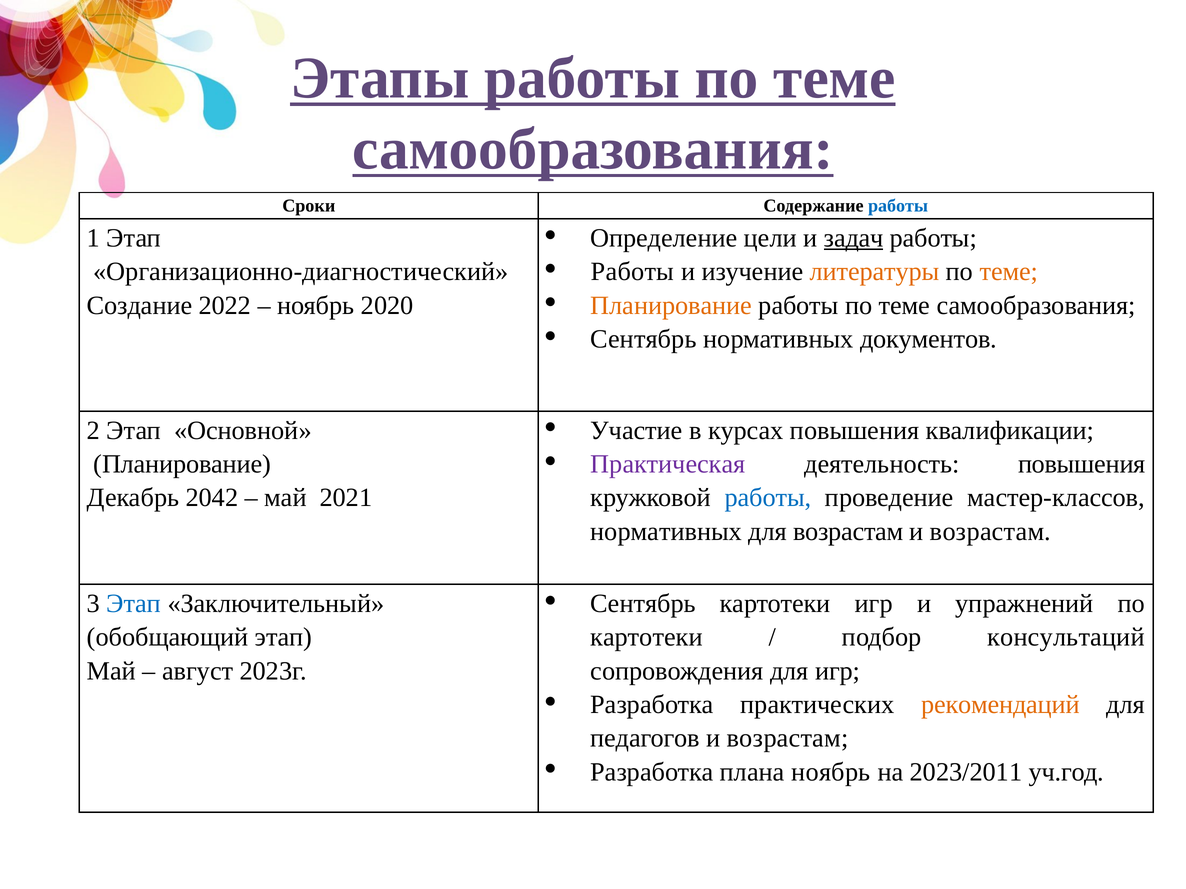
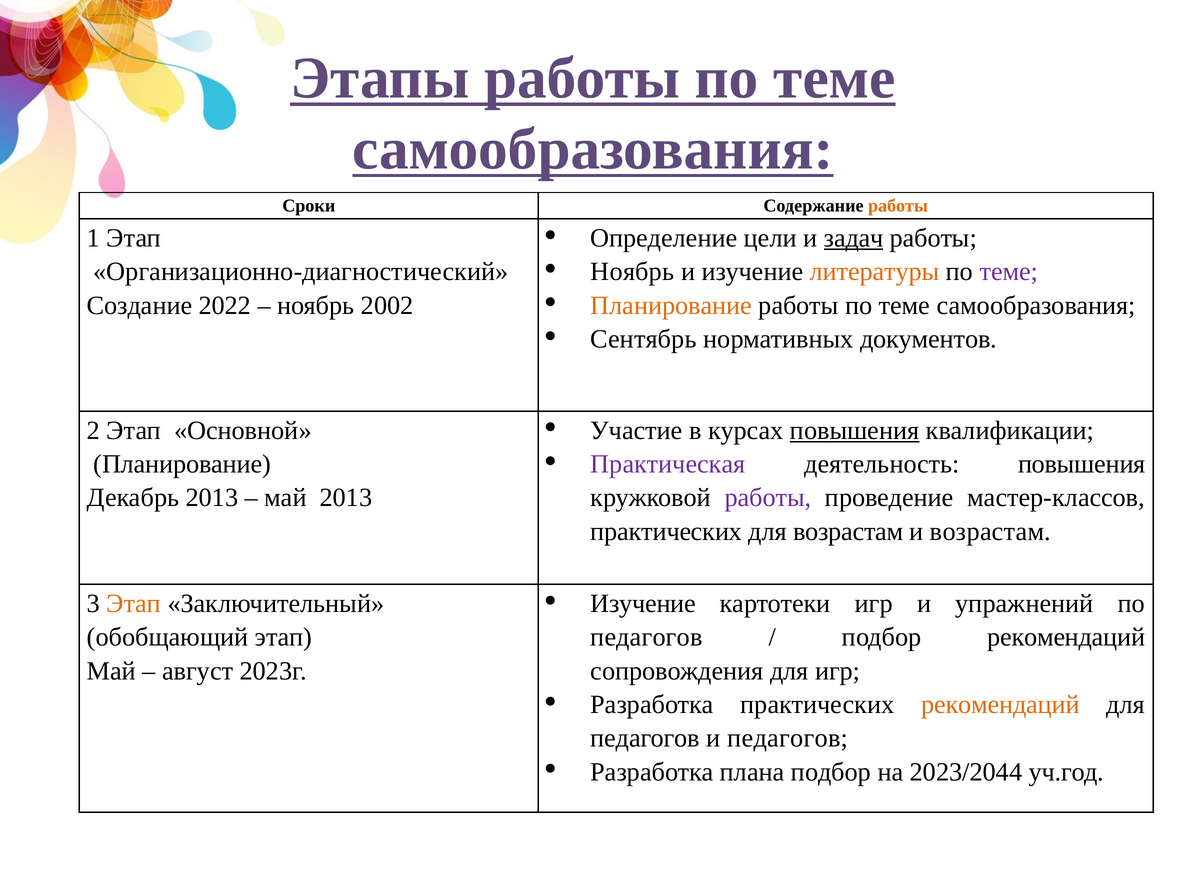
работы colour: blue -> orange (898, 206)
Работы: Работы -> Ноябрь (632, 272)
теме colour: orange -> purple (1009, 272)
2020: 2020 -> 2002 (387, 306)
повышения underline: none -> present (855, 431)
Декабрь 2042: 2042 -> 2013 (212, 498)
май 2021: 2021 -> 2013 (346, 498)
работы colour: blue -> purple (768, 498)
нормативных: нормативных -> практических (666, 532)
Сентябрь: Сентябрь -> Изучение (643, 604)
Этап colour: blue -> orange (134, 604)
картотеки: картотеки -> педагогов (646, 638)
подбор консультаций: консультаций -> рекомендаций (1066, 638)
педагогов и возрастам: возрастам -> педагогов (788, 739)
плана ноябрь: ноябрь -> подбор (831, 772)
2023/2011: 2023/2011 -> 2023/2044 (966, 772)
